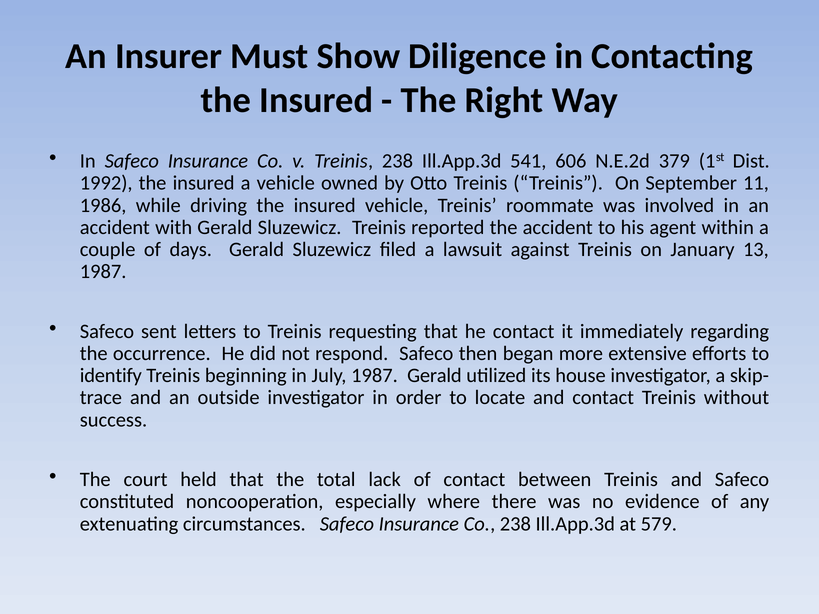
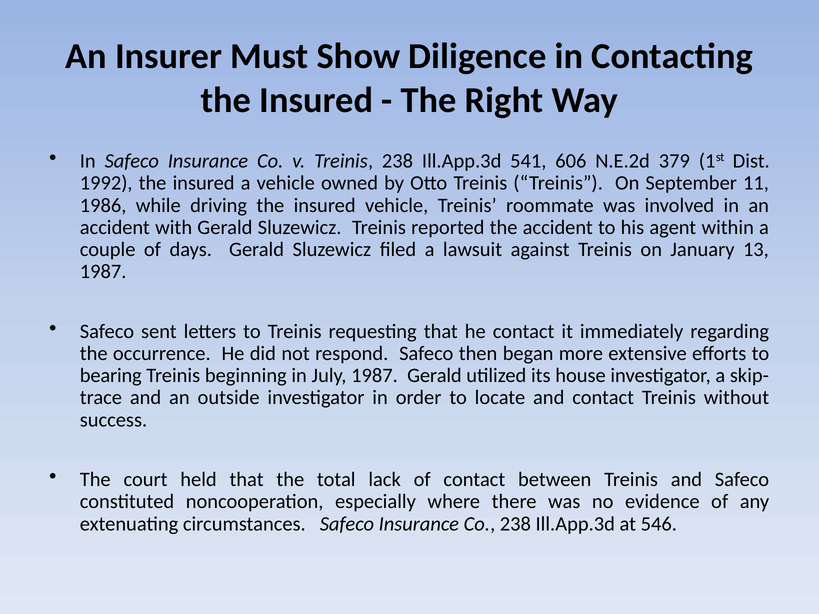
identify: identify -> bearing (111, 376)
579: 579 -> 546 (659, 524)
